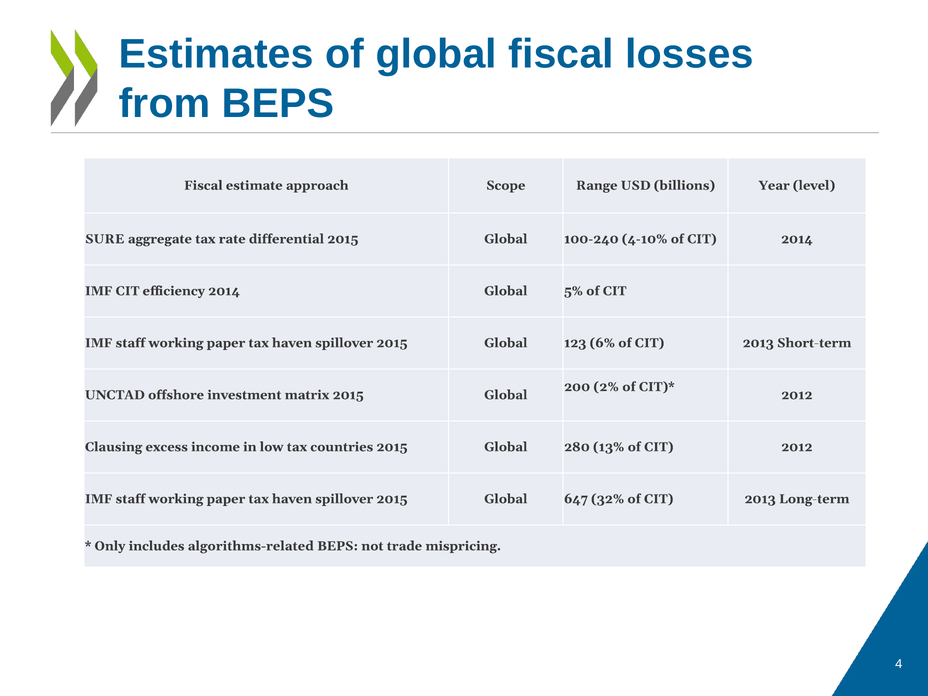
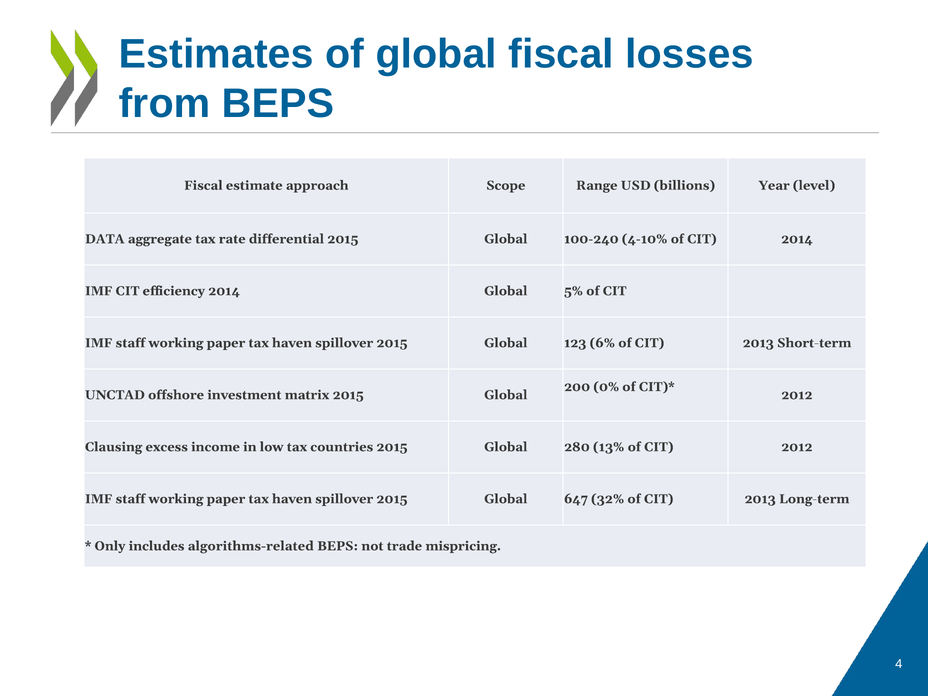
SURE: SURE -> DATA (105, 239)
2%: 2% -> 0% (606, 387)
